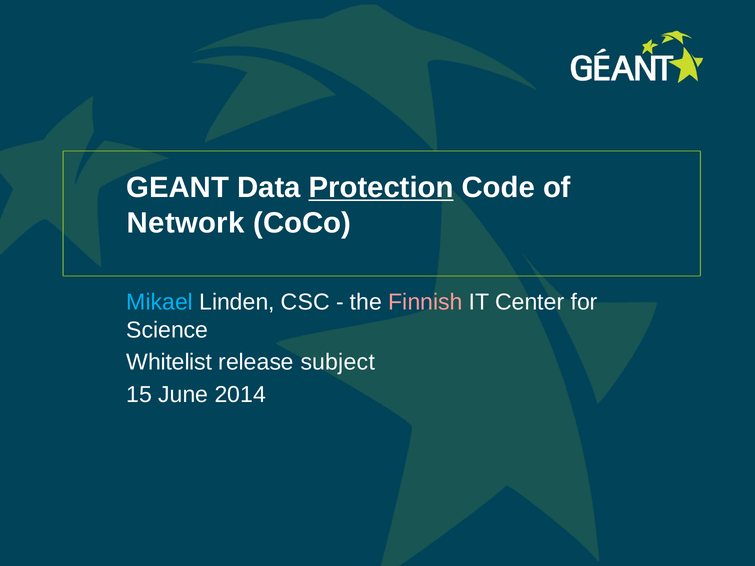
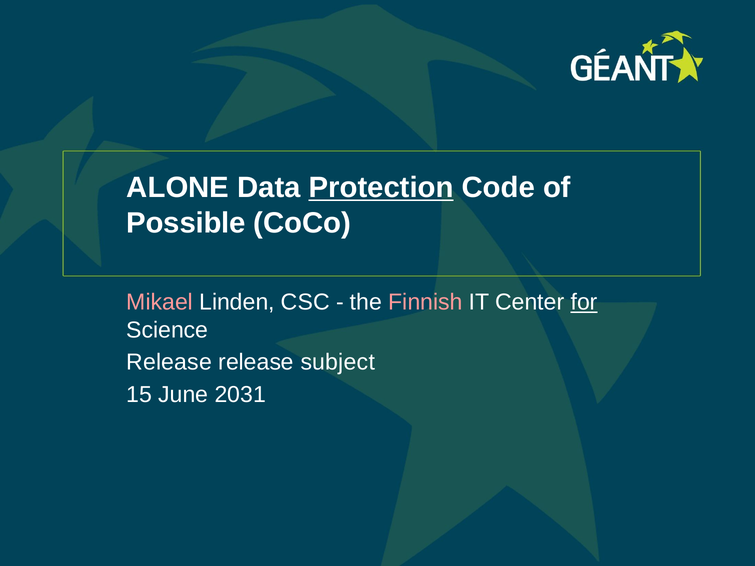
GEANT: GEANT -> ALONE (178, 188)
Network: Network -> Possible (186, 223)
Mikael colour: light blue -> pink (160, 302)
for underline: none -> present (584, 302)
Whitelist: Whitelist -> Release (169, 362)
2014: 2014 -> 2031 (240, 395)
